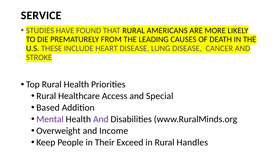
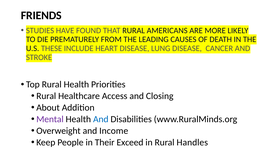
SERVICE: SERVICE -> FRIENDS (41, 15)
Special: Special -> Closing (160, 96)
Based: Based -> About (48, 108)
And colour: purple -> blue (101, 119)
